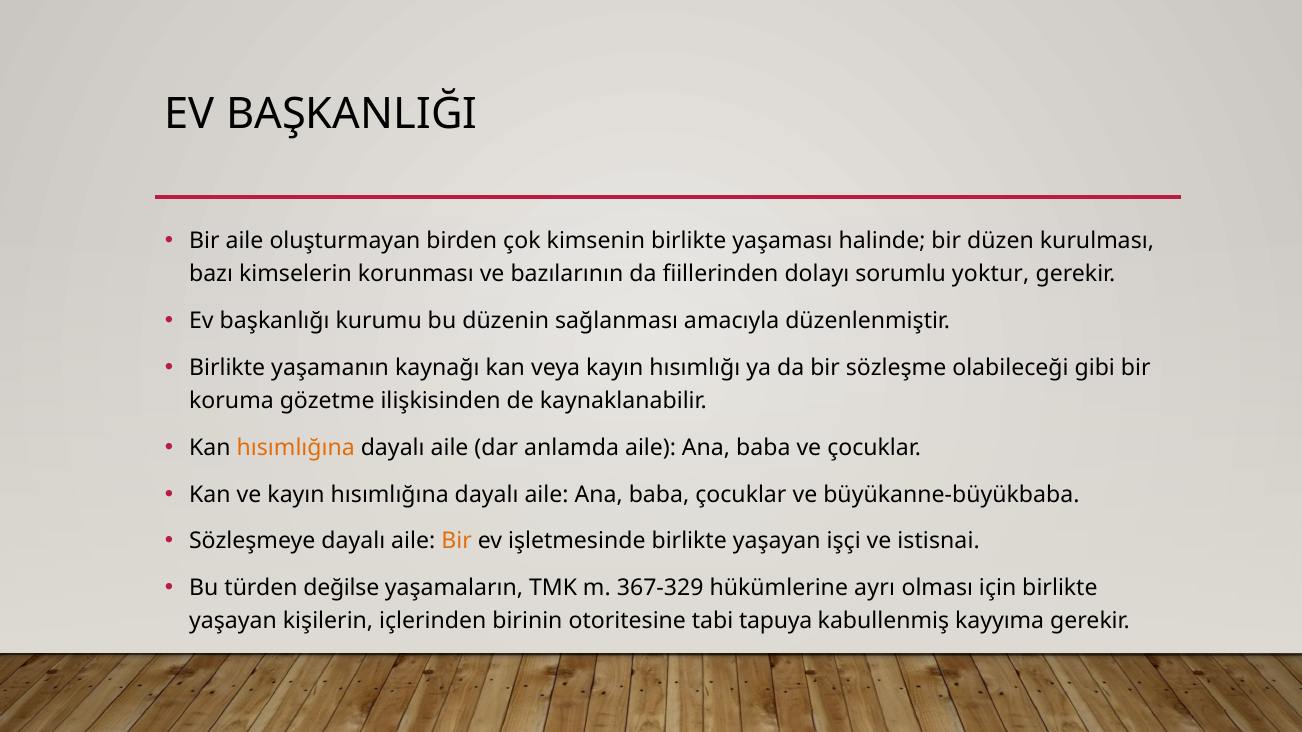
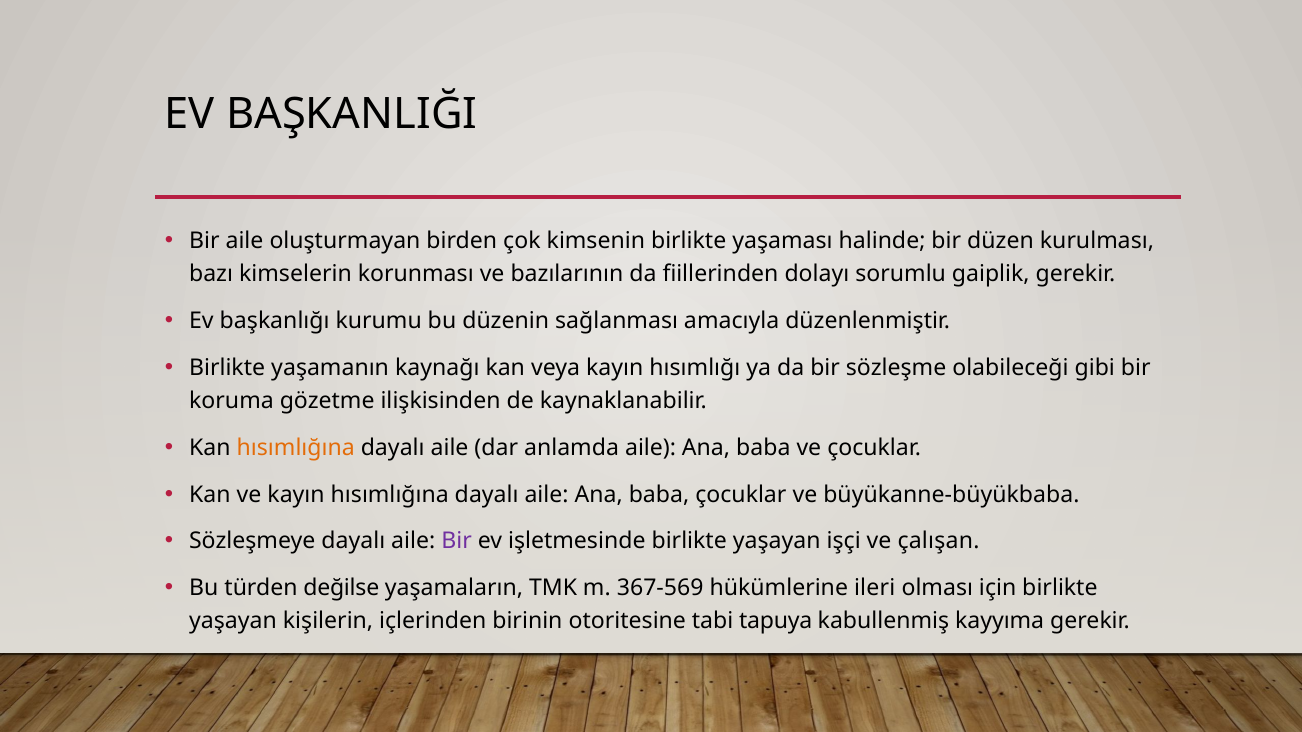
yoktur: yoktur -> gaiplik (991, 274)
Bir colour: orange -> purple (457, 541)
istisnai: istisnai -> çalışan (938, 541)
367-329: 367-329 -> 367-569 (660, 588)
ayrı: ayrı -> ileri (875, 588)
